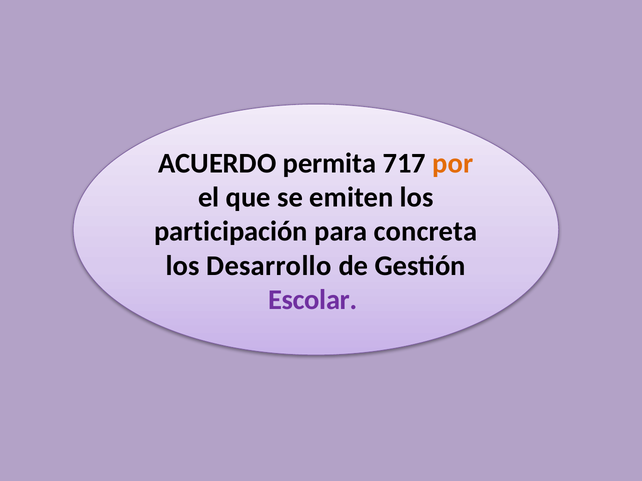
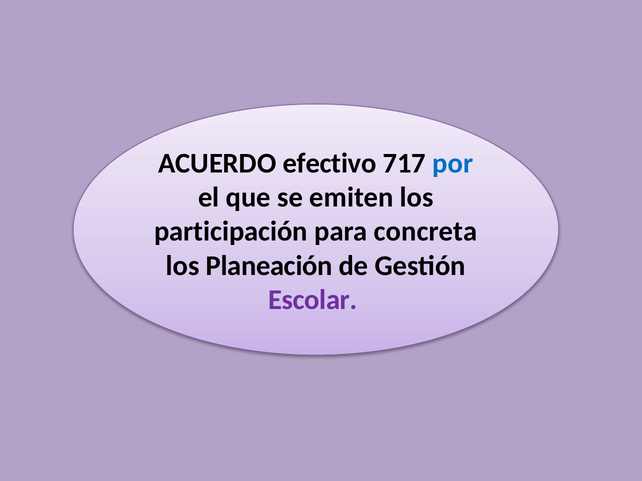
permita: permita -> efectivo (330, 163)
por colour: orange -> blue (453, 163)
Desarrollo: Desarrollo -> Planeación (269, 266)
